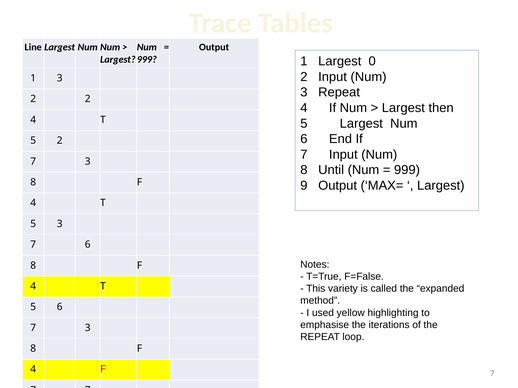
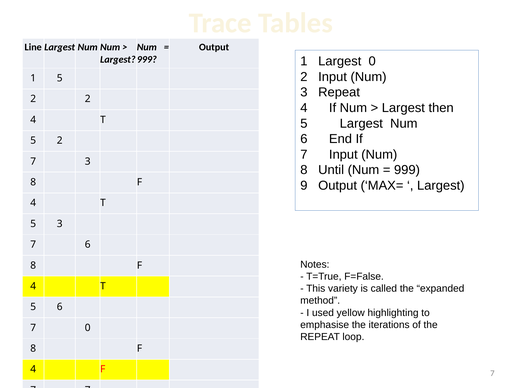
1 3: 3 -> 5 (60, 78)
3: 3 -> 0 (88, 328)
